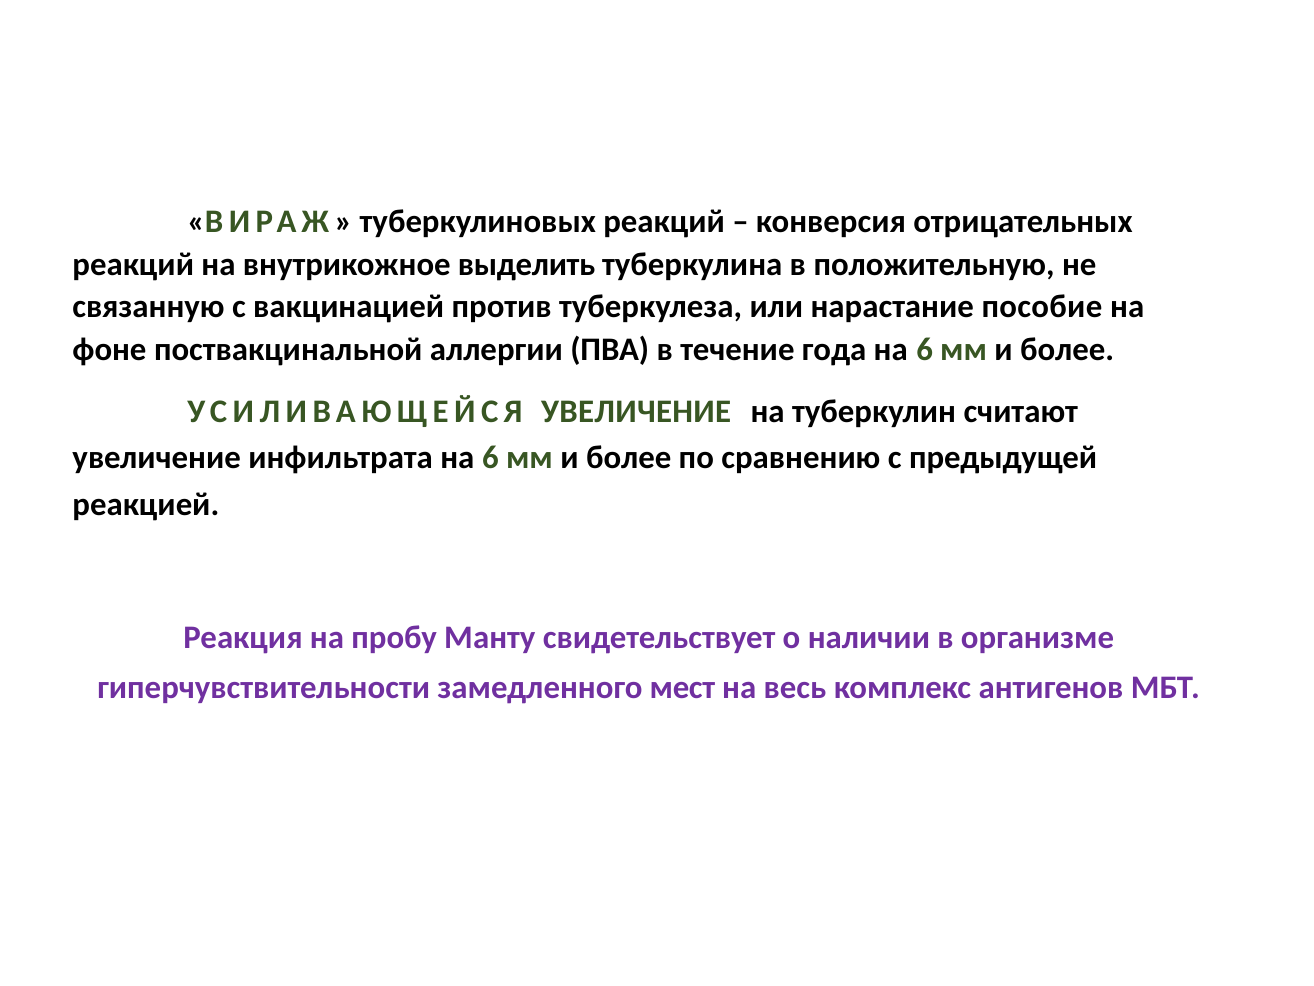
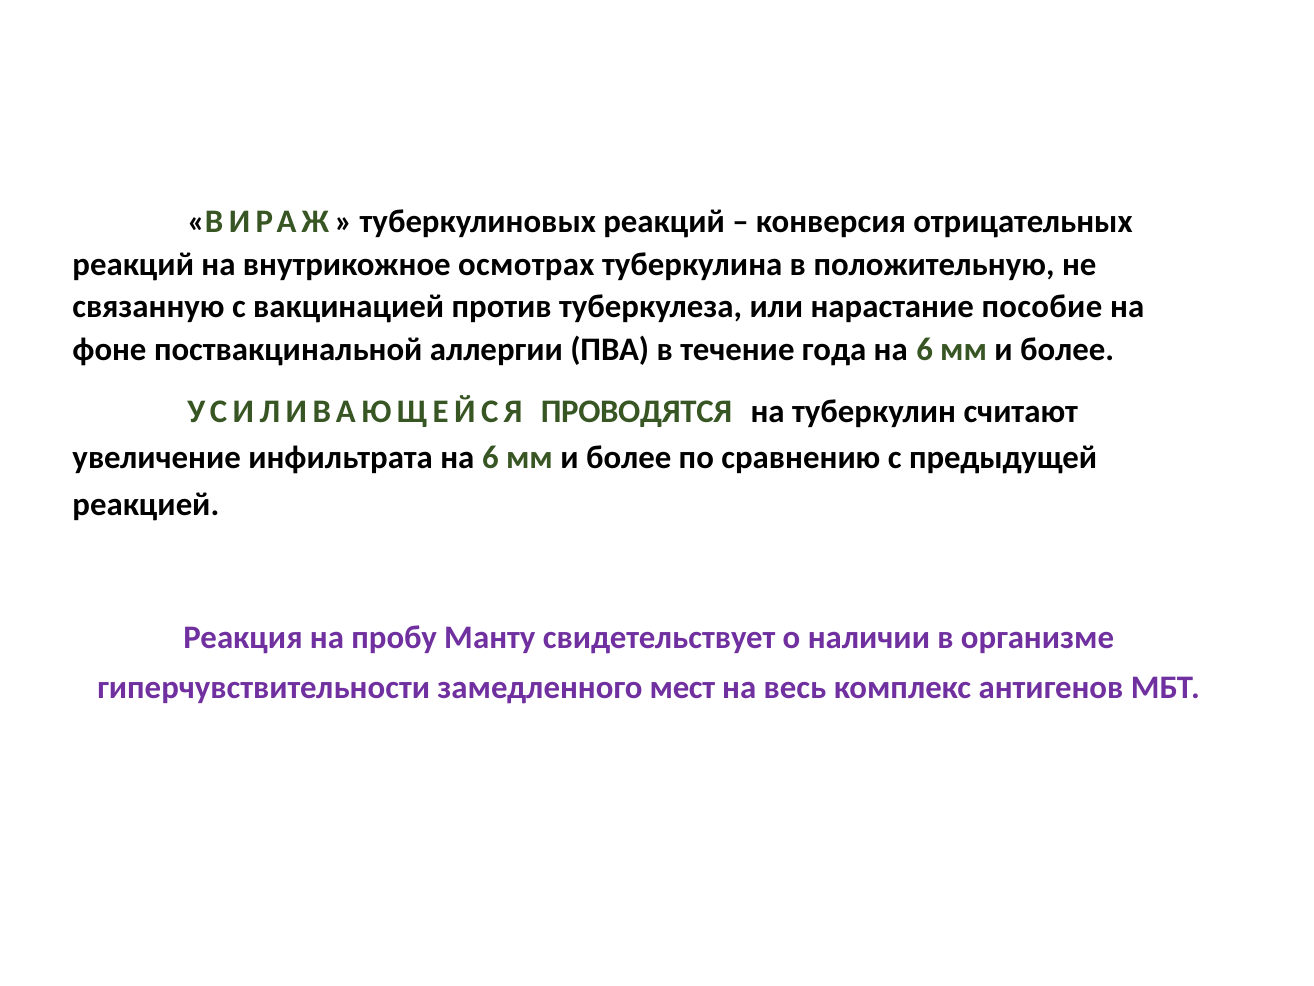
выделить: выделить -> осмотрах (526, 264)
УСИЛИВАЮЩЕЙСЯ УВЕЛИЧЕНИЕ: УВЕЛИЧЕНИЕ -> ПРОВОДЯТСЯ (637, 412)
